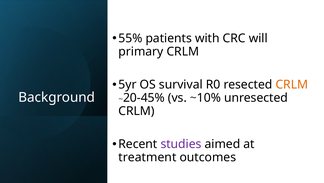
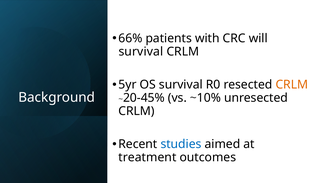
55%: 55% -> 66% (130, 38)
primary: primary -> survival (141, 51)
studies colour: purple -> blue (181, 144)
